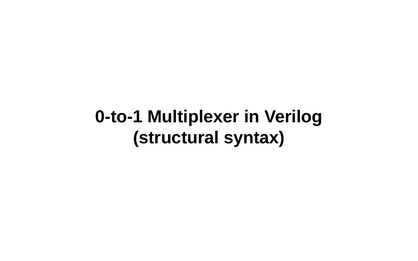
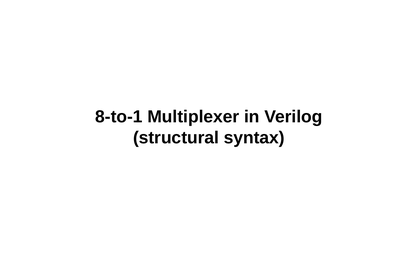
0-to-1: 0-to-1 -> 8-to-1 (119, 117)
